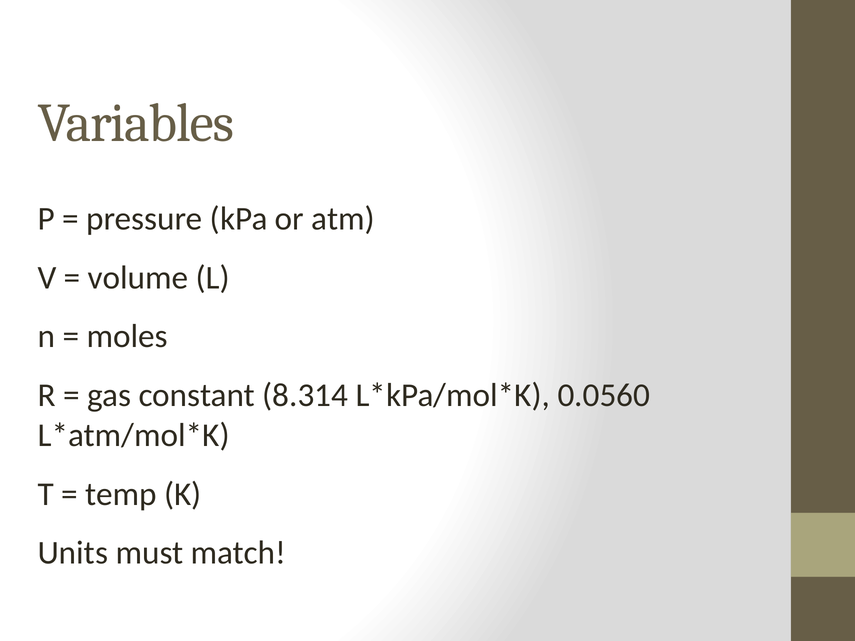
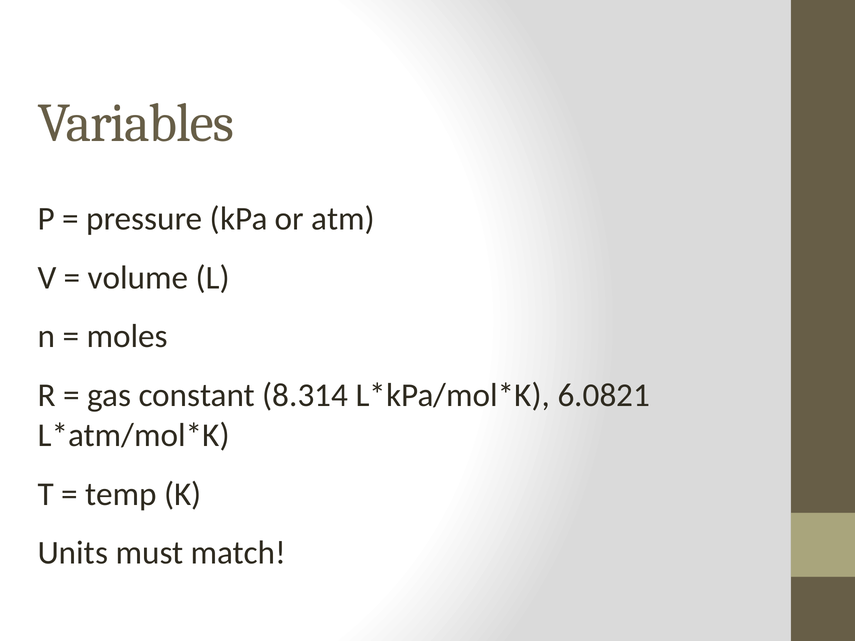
0.0560: 0.0560 -> 6.0821 (604, 395)
